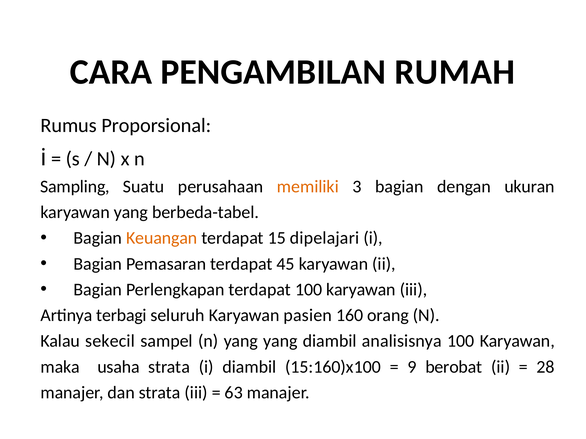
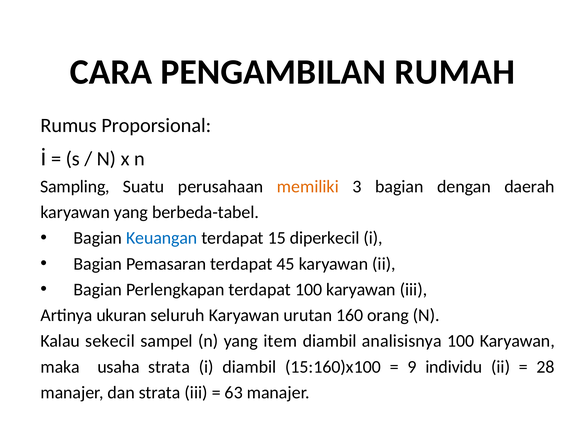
ukuran: ukuran -> daerah (530, 187)
Keuangan colour: orange -> blue (162, 238)
dipelajari: dipelajari -> diperkecil (325, 238)
terbagi: terbagi -> ukuran (121, 316)
pasien: pasien -> urutan (308, 316)
yang yang: yang -> item (280, 341)
berobat: berobat -> individu (454, 367)
